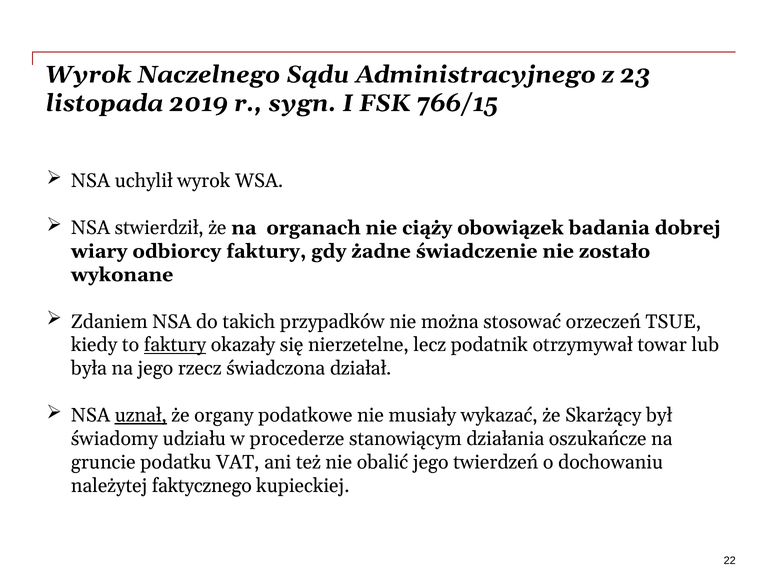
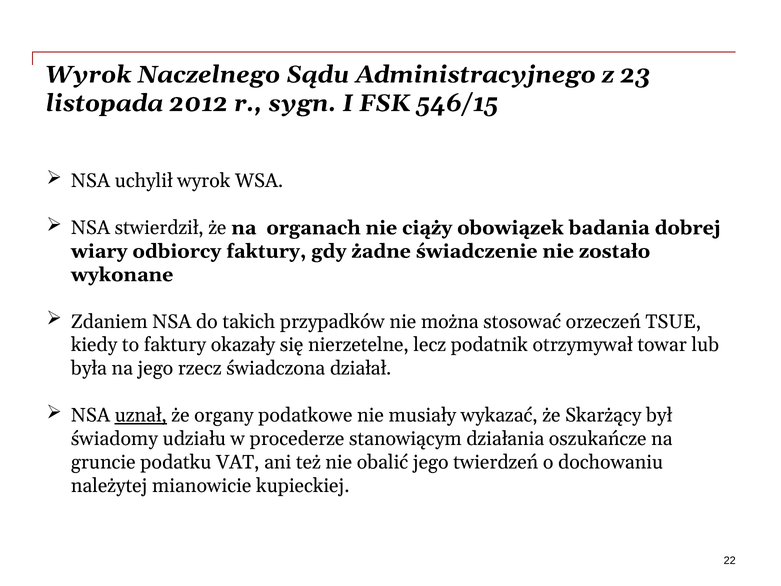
2019: 2019 -> 2012 (198, 103)
766/15: 766/15 -> 546/15 (457, 103)
faktury underline: present -> none (175, 345)
faktycznego: faktycznego -> mianowicie (202, 485)
